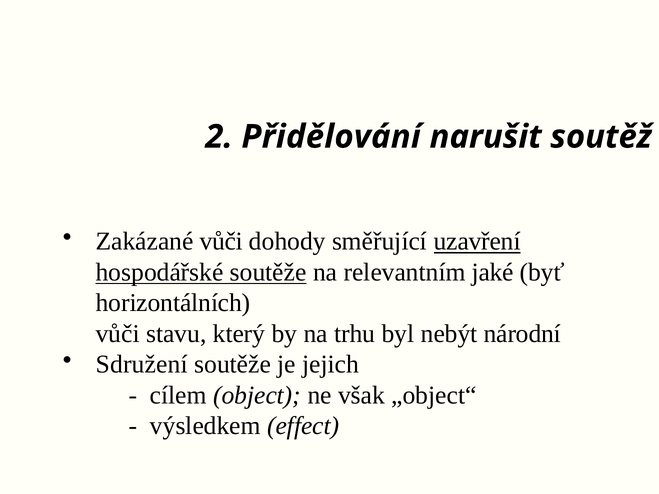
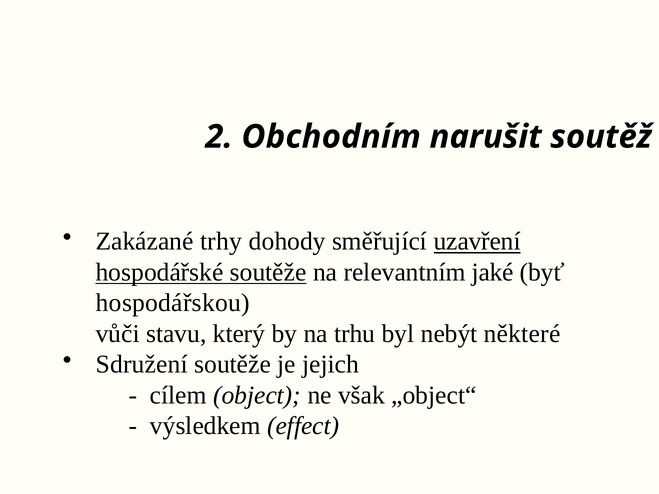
Přidělování: Přidělování -> Obchodním (331, 137)
Zakázané vůči: vůči -> trhy (221, 242)
horizontálních: horizontálních -> hospodářskou (173, 303)
národní: národní -> některé (522, 334)
